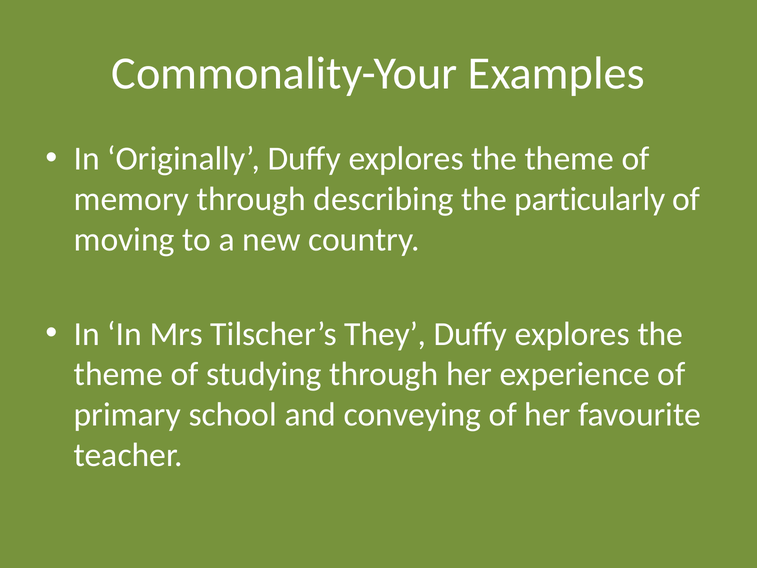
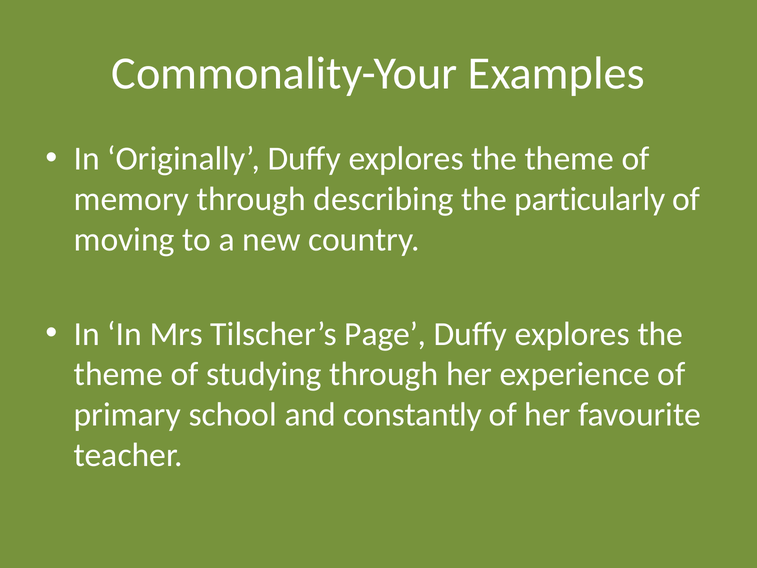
They: They -> Page (385, 334)
conveying: conveying -> constantly (413, 415)
